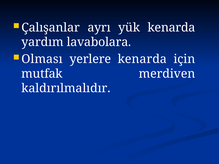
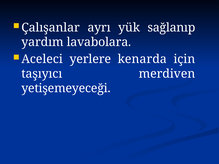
yük kenarda: kenarda -> sağlanıp (171, 28)
Olması: Olması -> Aceleci (42, 59)
mutfak: mutfak -> taşıyıcı (42, 74)
kaldırılmalıdır: kaldırılmalıdır -> yetişemeyeceği (66, 88)
